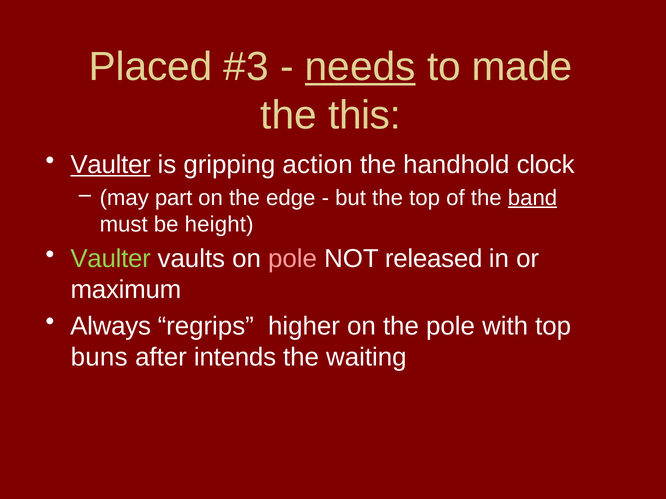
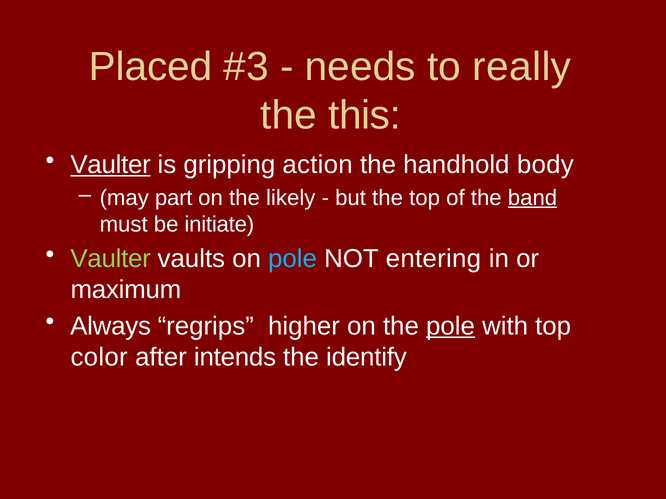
needs underline: present -> none (360, 67)
made: made -> really (522, 67)
clock: clock -> body (545, 165)
edge: edge -> likely (291, 198)
height: height -> initiate (219, 225)
pole colour: pink -> light blue (293, 259)
released: released -> entering (433, 259)
pole underline: none -> present (450, 326)
buns: buns -> color (99, 357)
waiting: waiting -> identify (366, 357)
